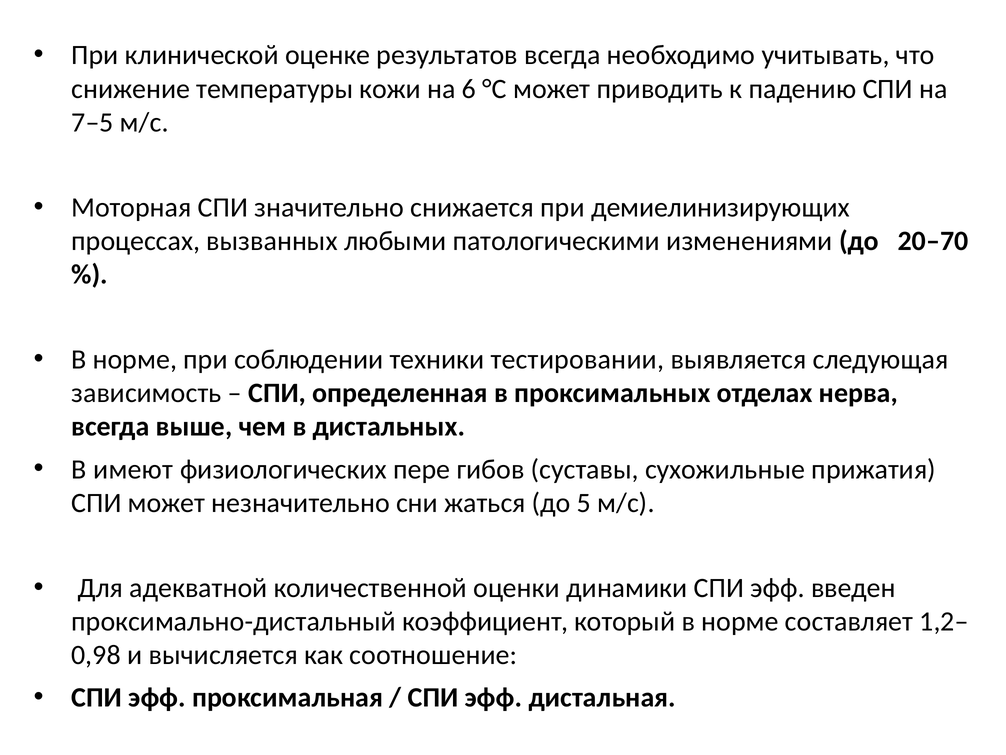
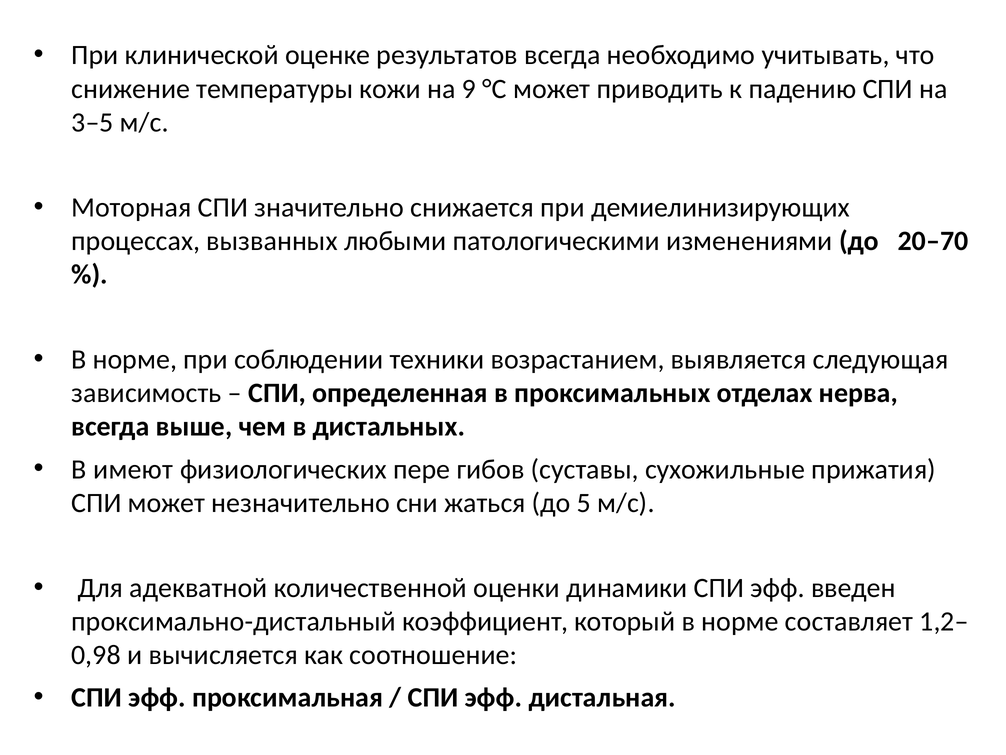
6: 6 -> 9 (469, 89)
7–5: 7–5 -> 3–5 (92, 122)
тестировании: тестировании -> возрастанием (578, 359)
